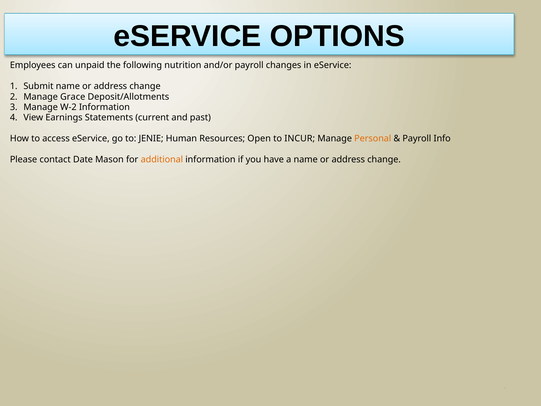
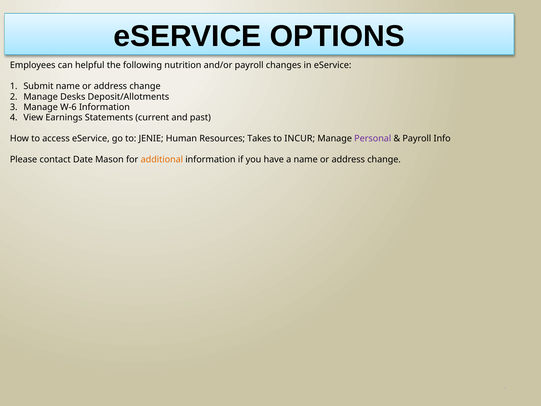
unpaid: unpaid -> helpful (90, 65)
Grace: Grace -> Desks (73, 97)
W-2: W-2 -> W-6 (68, 107)
Open: Open -> Takes (259, 138)
Personal colour: orange -> purple (373, 138)
